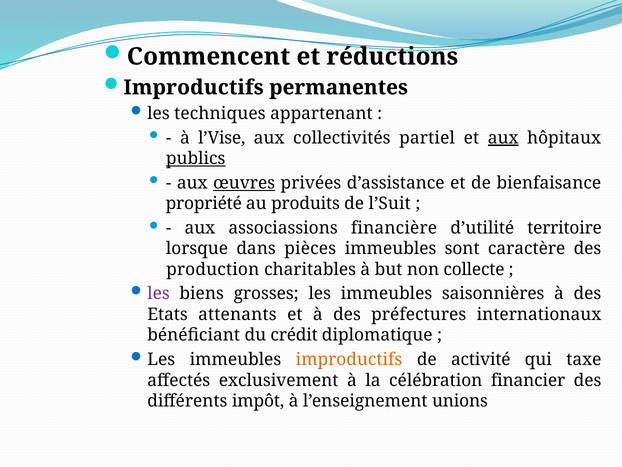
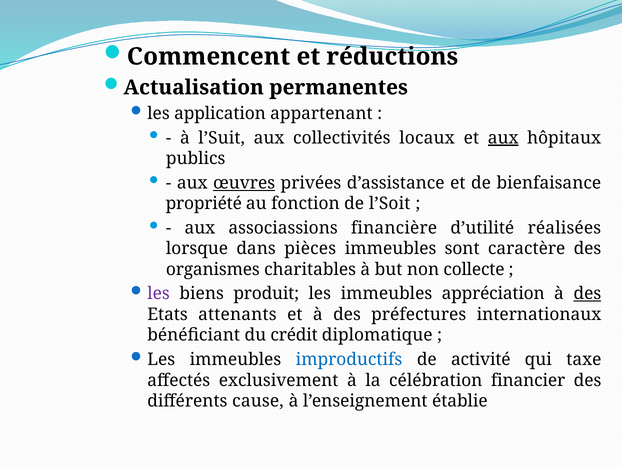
Improductifs: Improductifs -> Actualisation (194, 87)
techniques: techniques -> application (220, 113)
l’Vise: l’Vise -> l’Suit (222, 138)
partiel: partiel -> locaux (427, 138)
publics underline: present -> none (196, 158)
produits: produits -> fonction (305, 203)
l’Suit: l’Suit -> l’Soit (390, 203)
territoire: territoire -> réalisées (564, 228)
production: production -> organismes (213, 269)
grosses: grosses -> produit (266, 293)
saisonnières: saisonnières -> appréciation (493, 293)
des underline: none -> present (587, 293)
improductifs colour: orange -> blue (349, 359)
impôt: impôt -> cause (258, 401)
unions: unions -> établie (460, 401)
